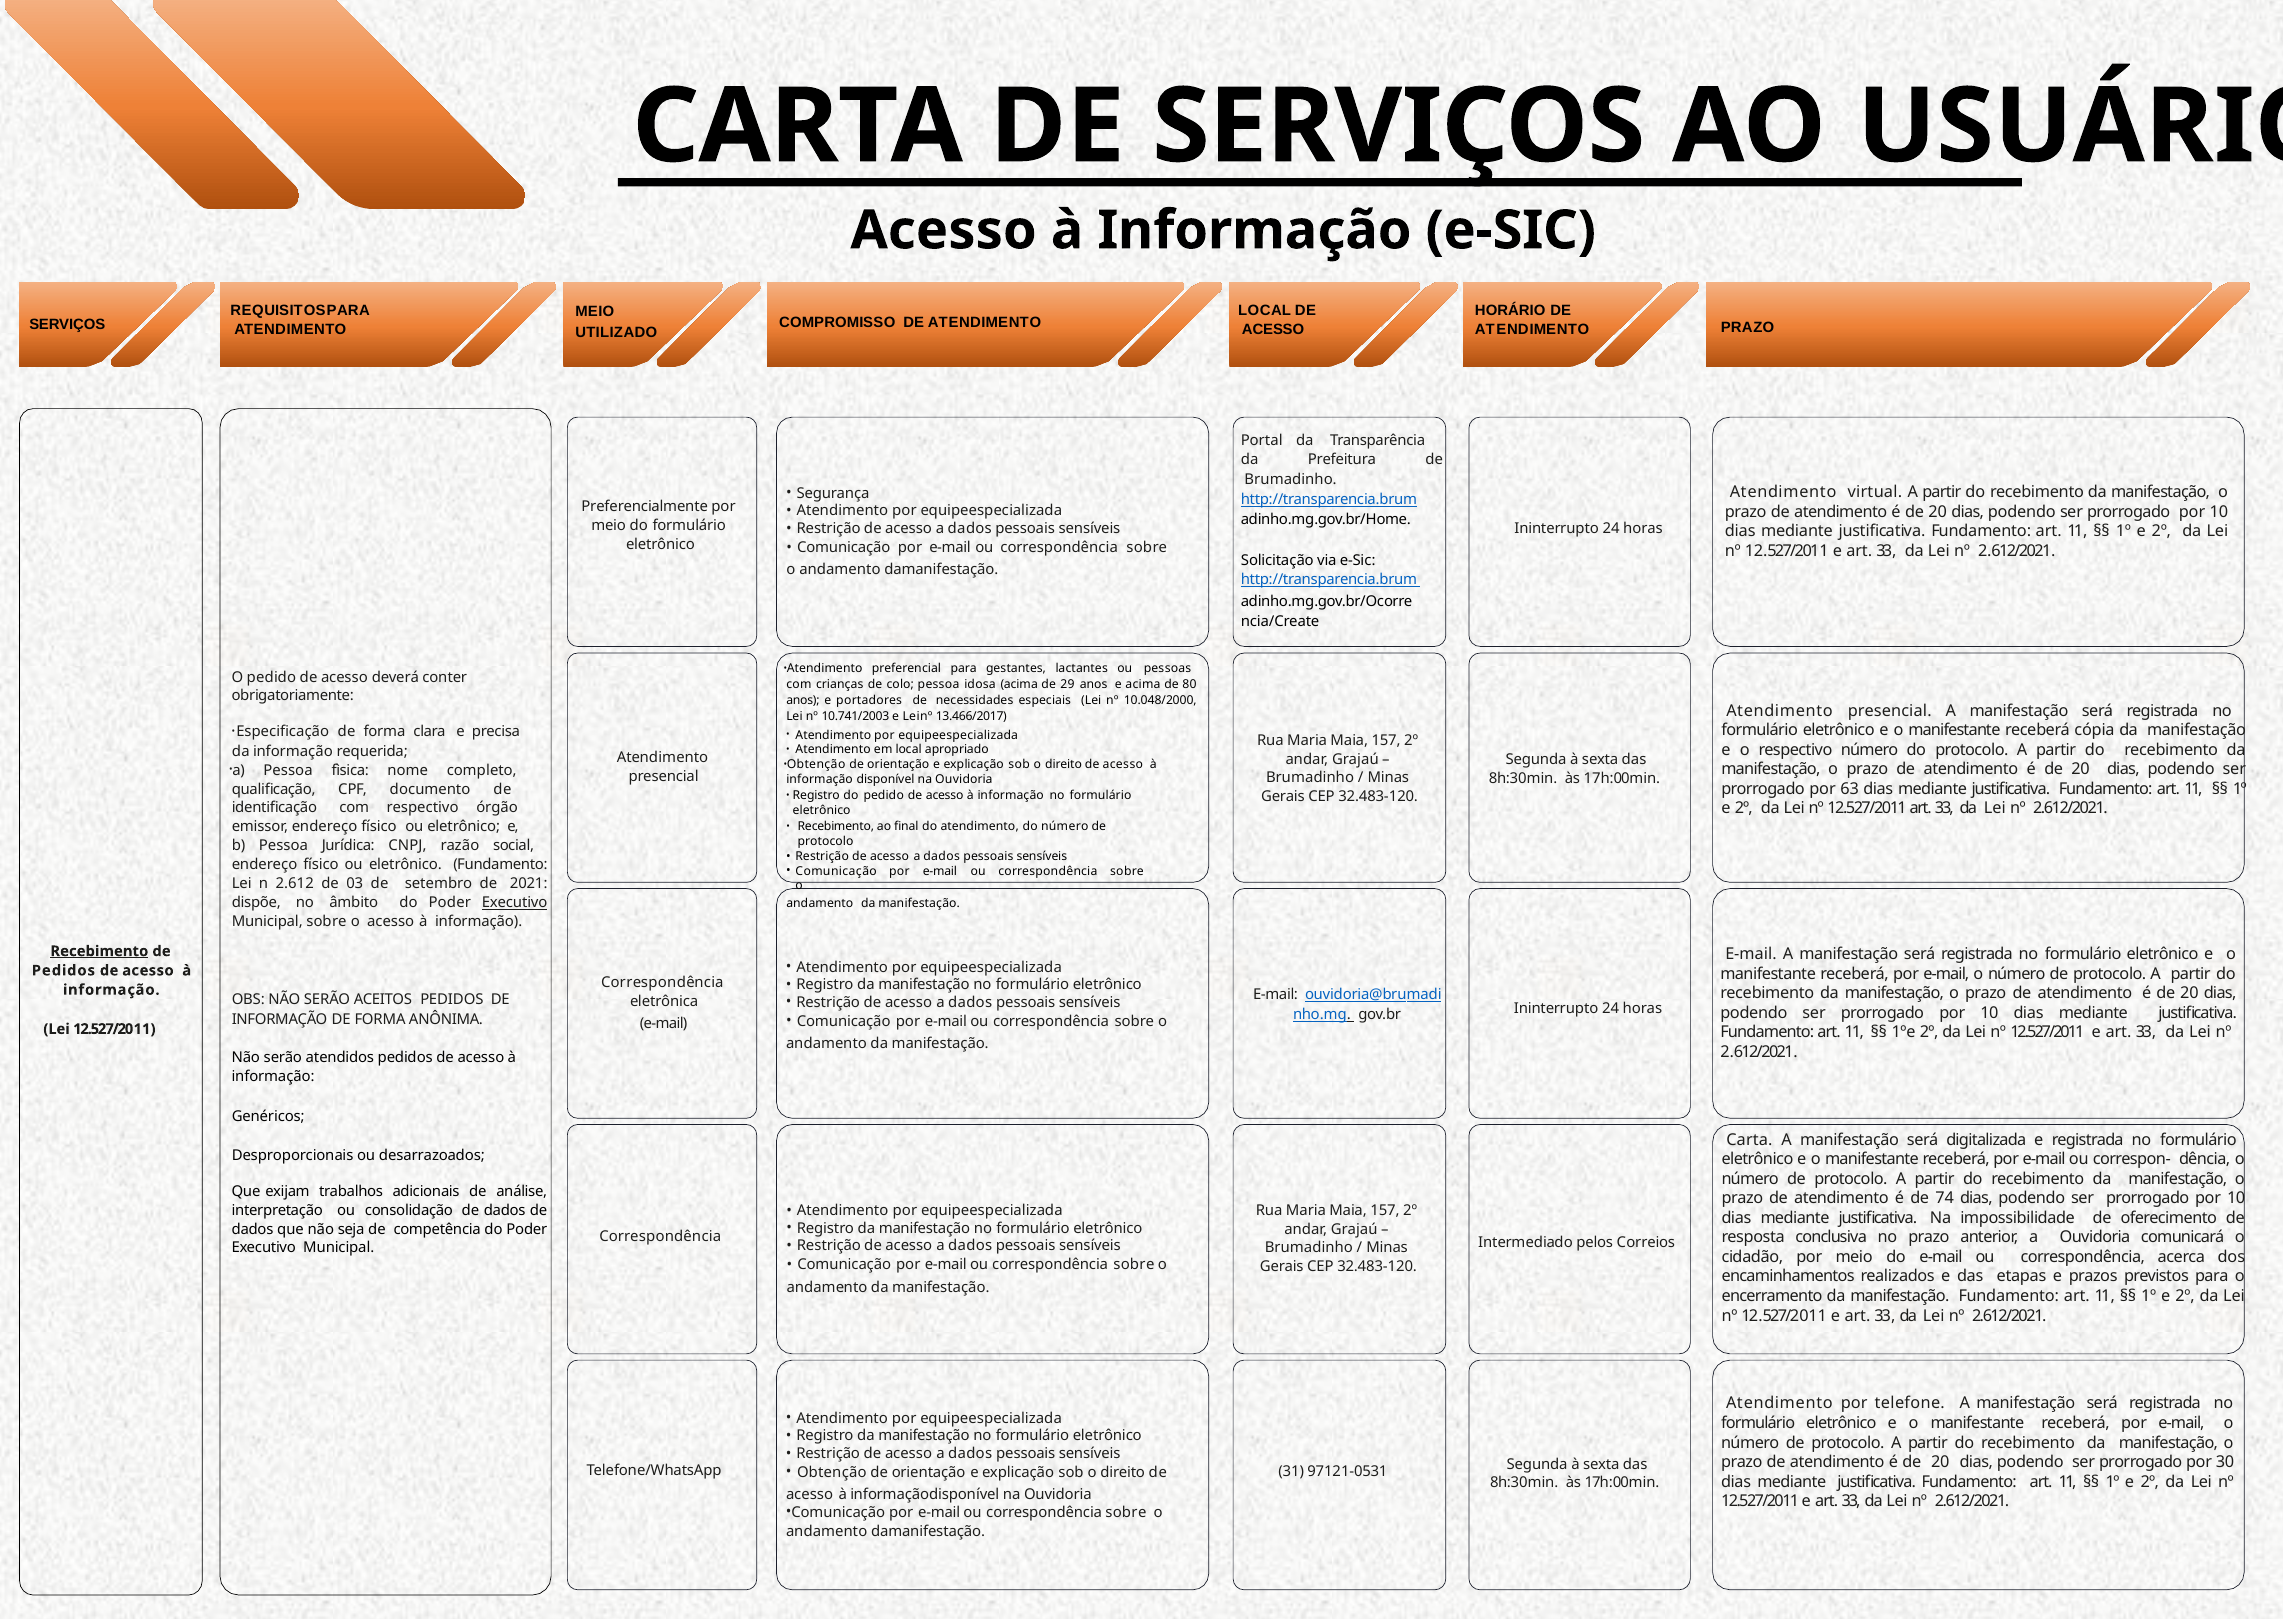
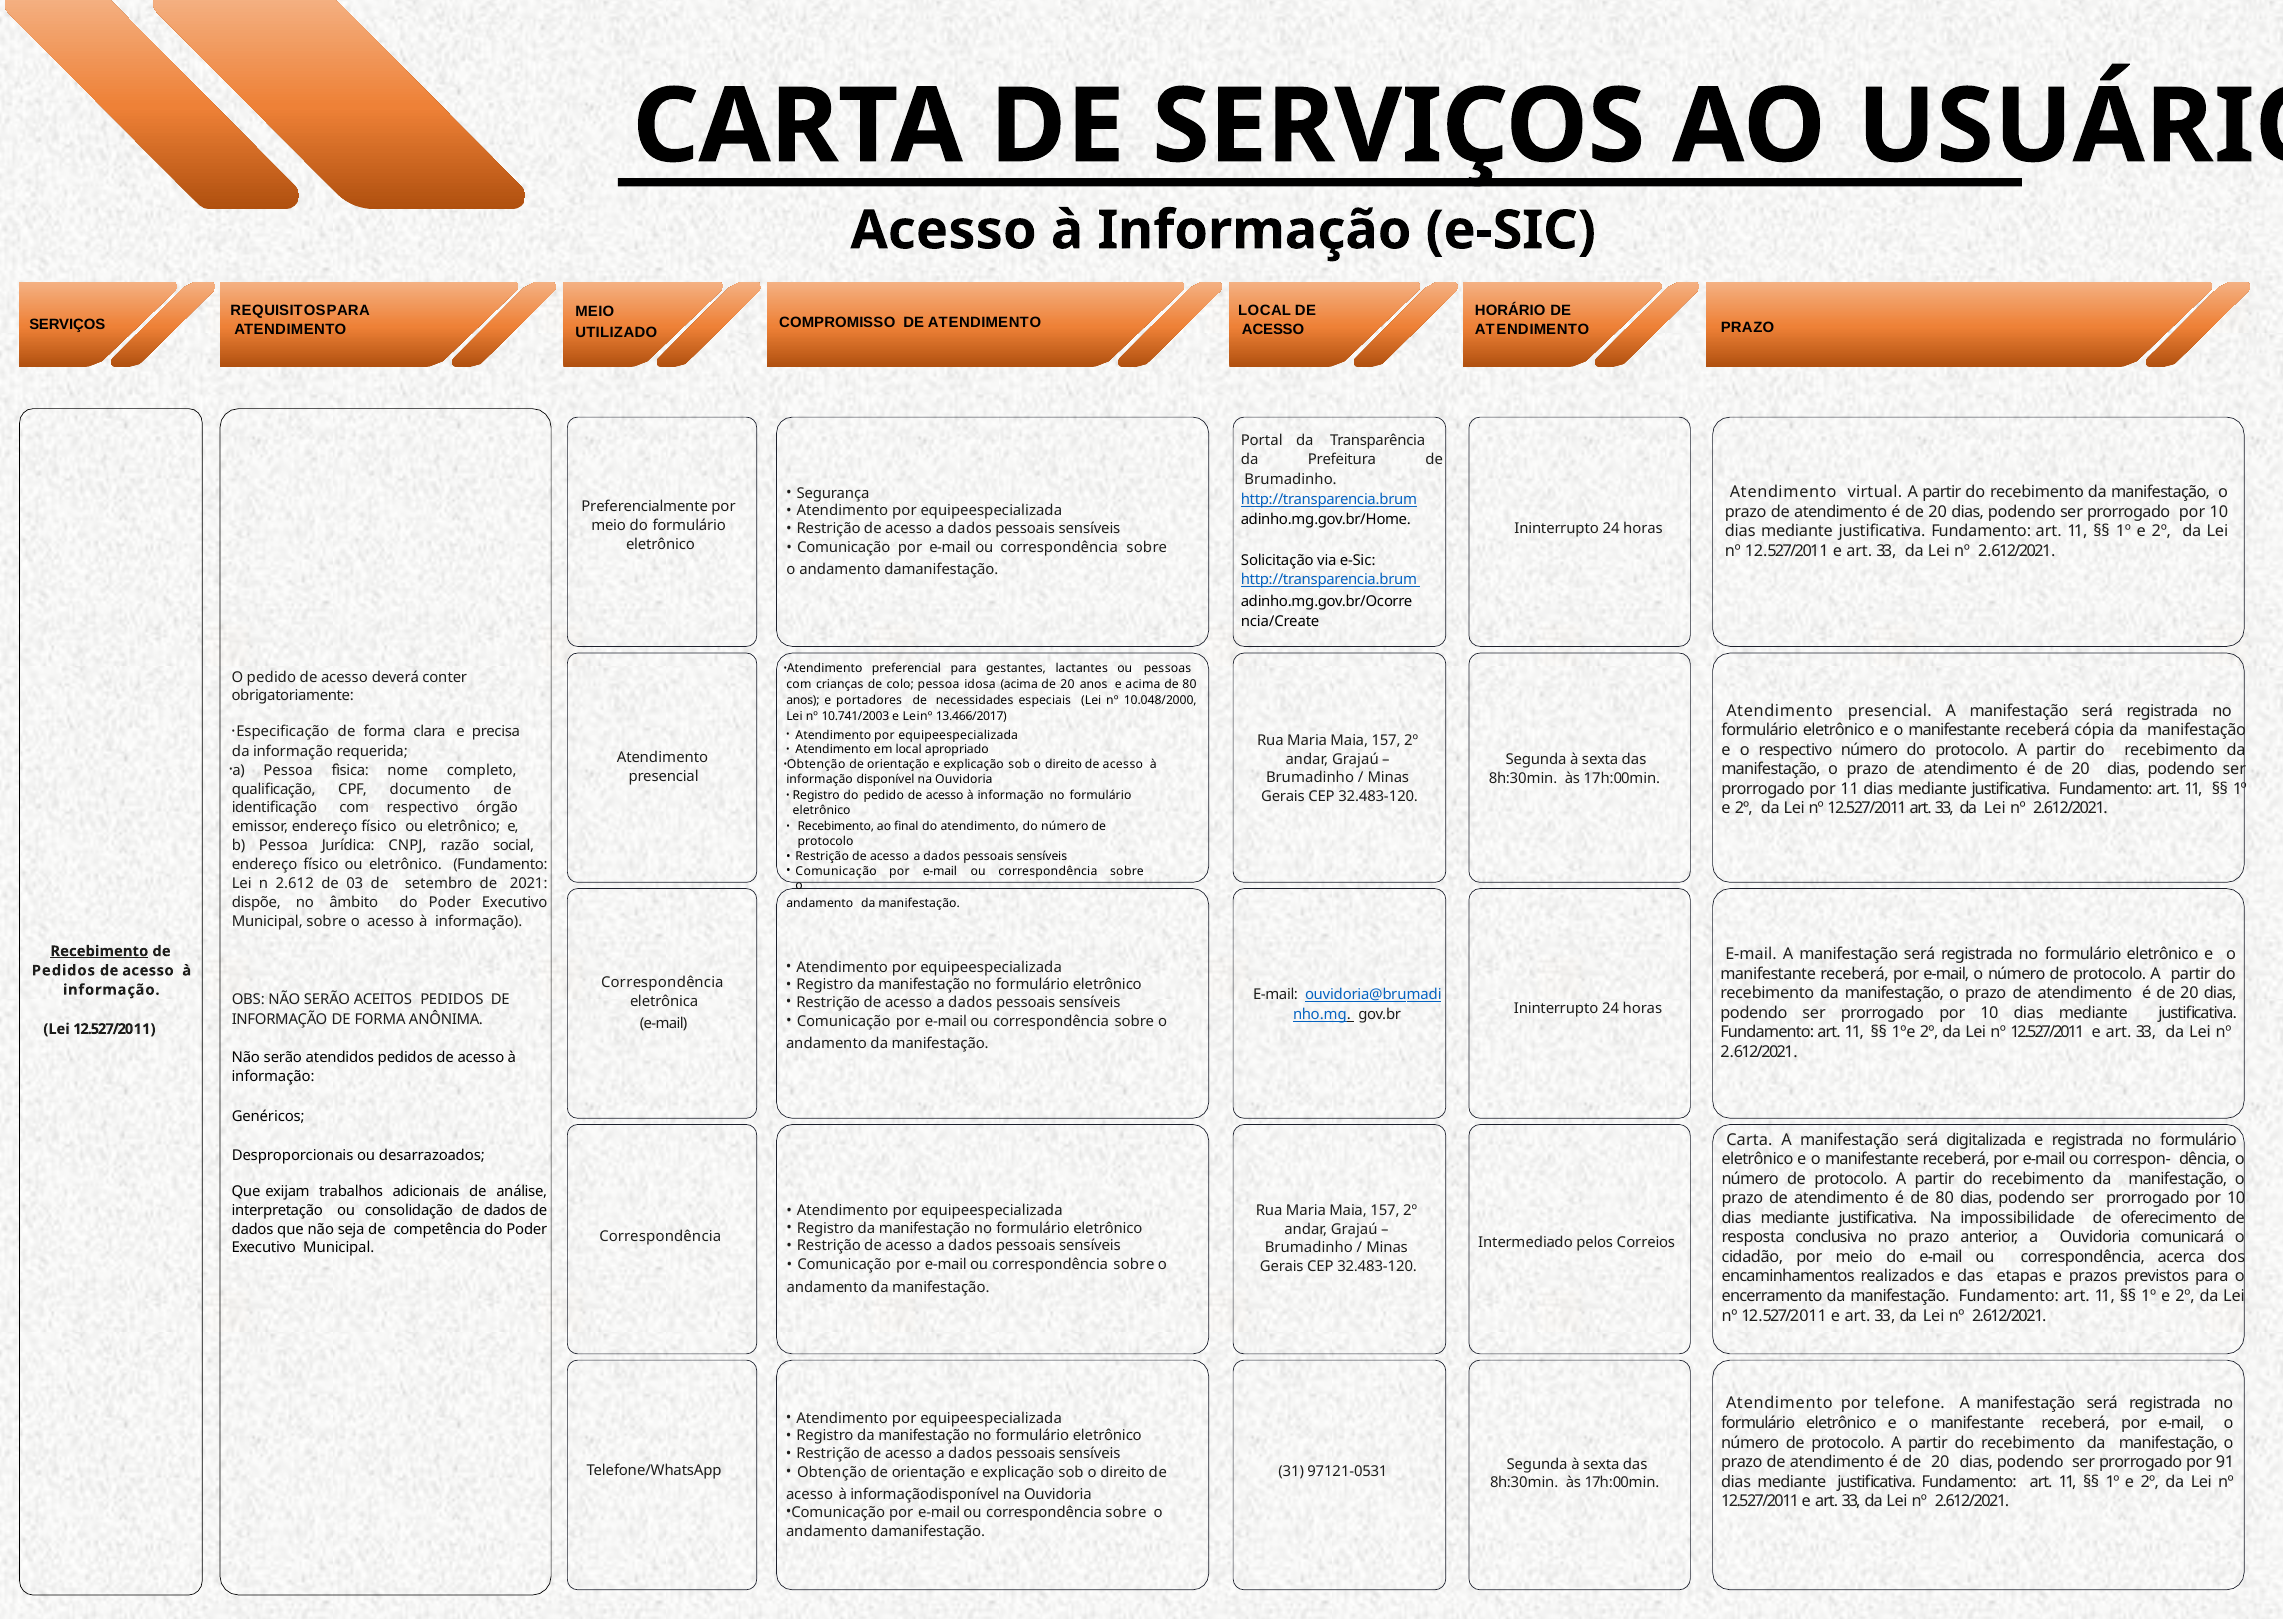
acima de 29: 29 -> 20 (1068, 684)
por 63: 63 -> 11 (1850, 789)
Executivo underline: present -> none (515, 902)
é de 74: 74 -> 80 (1945, 1198)
30: 30 -> 91 (2225, 1462)
